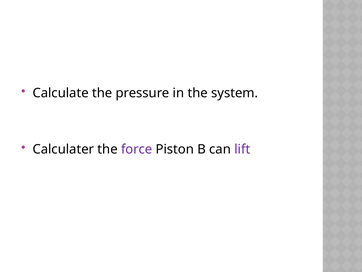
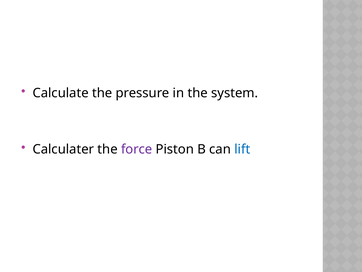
lift colour: purple -> blue (242, 149)
